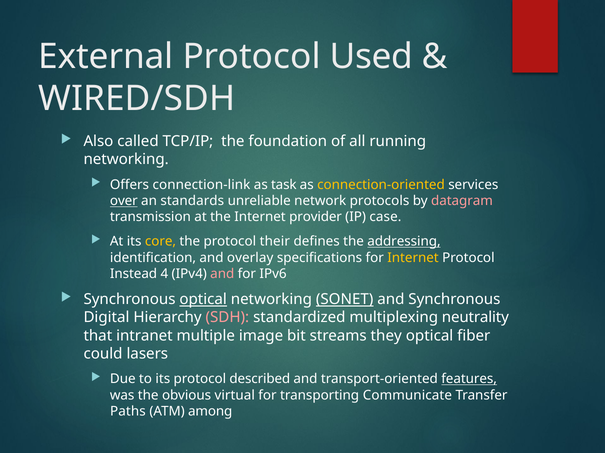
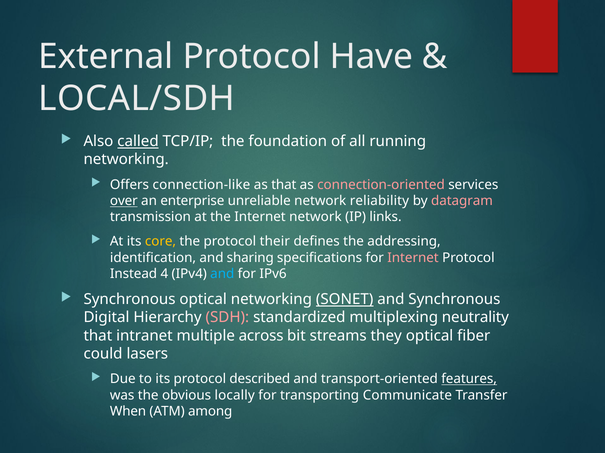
Used: Used -> Have (371, 57)
WIRED/SDH: WIRED/SDH -> LOCAL/SDH (137, 99)
called underline: none -> present (138, 142)
connection-link: connection-link -> connection-like (201, 185)
as task: task -> that (284, 185)
connection-oriented colour: yellow -> pink (381, 185)
standards: standards -> enterprise (192, 201)
protocols: protocols -> reliability (379, 201)
Internet provider: provider -> network (315, 217)
case: case -> links (386, 217)
addressing underline: present -> none (404, 242)
overlay: overlay -> sharing (250, 258)
Internet colour: yellow -> pink (413, 258)
and colour: pink -> light blue (222, 274)
optical underline: present -> none (203, 300)
image: image -> across (261, 336)
virtual: virtual -> locally (235, 396)
Paths: Paths -> When (128, 412)
